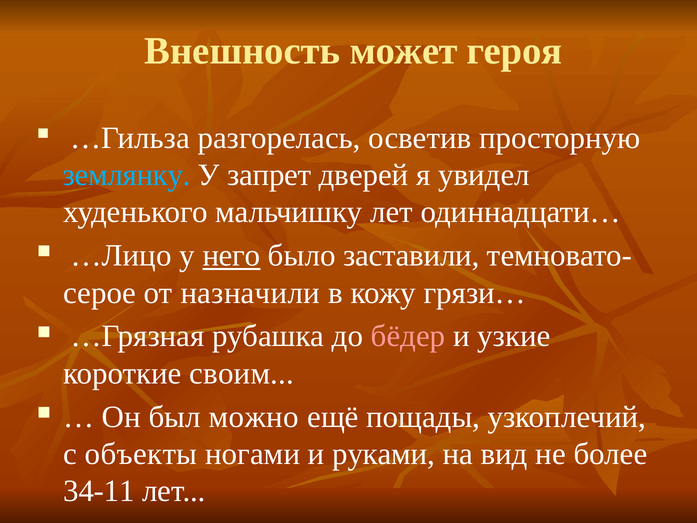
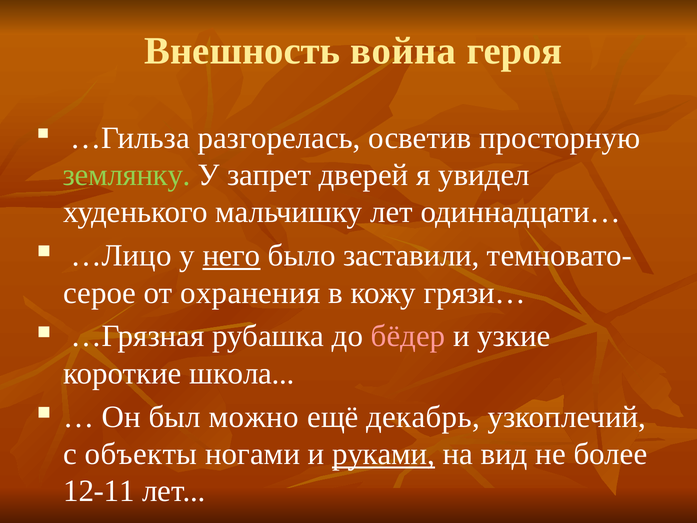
может: может -> война (403, 51)
землянку colour: light blue -> light green (127, 175)
назначили: назначили -> охранения (250, 293)
своим: своим -> школа (242, 373)
пощады: пощады -> декабрь (423, 417)
руками underline: none -> present (384, 454)
34-11: 34-11 -> 12-11 (99, 491)
